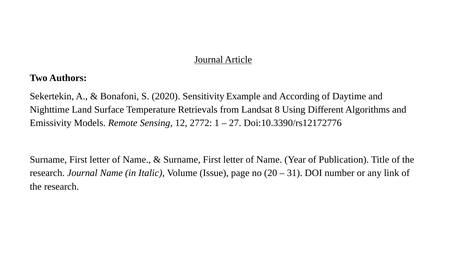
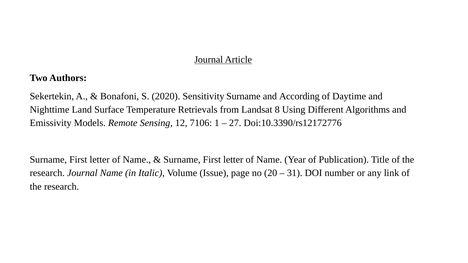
Sensitivity Example: Example -> Surname (243, 96)
2772: 2772 -> 7106 (201, 123)
